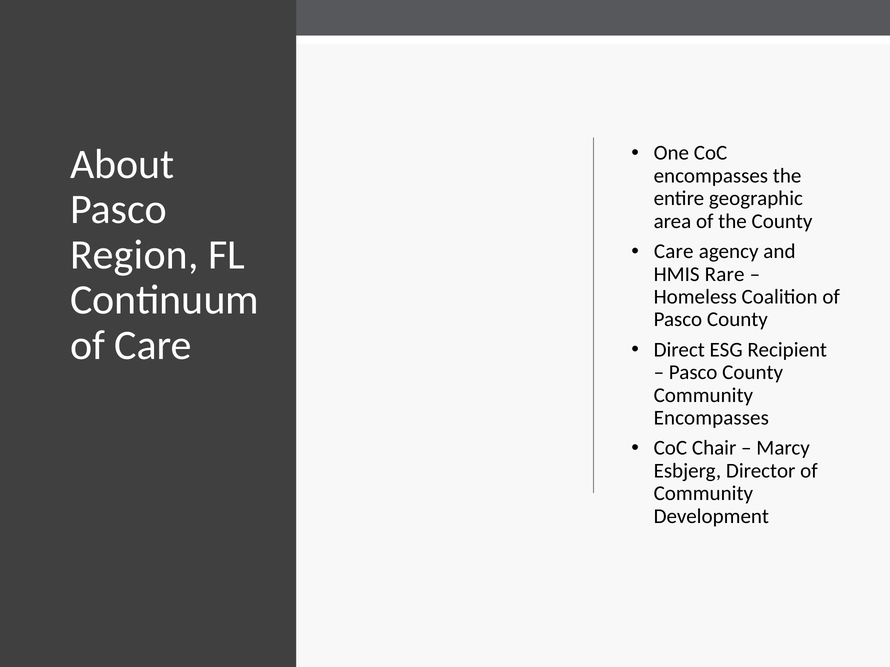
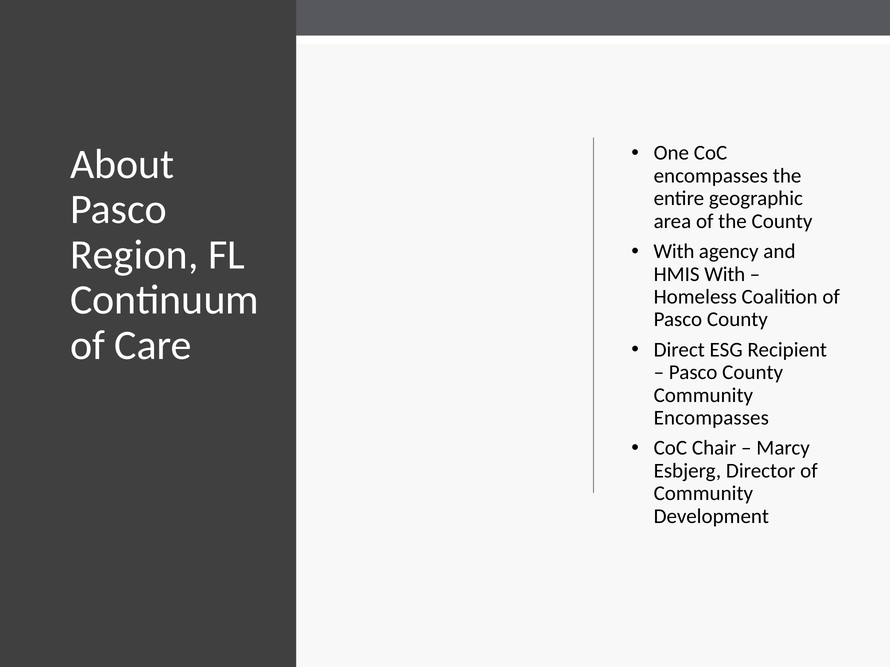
Care: Care -> With (674, 252)
HMIS Rare: Rare -> With (725, 274)
